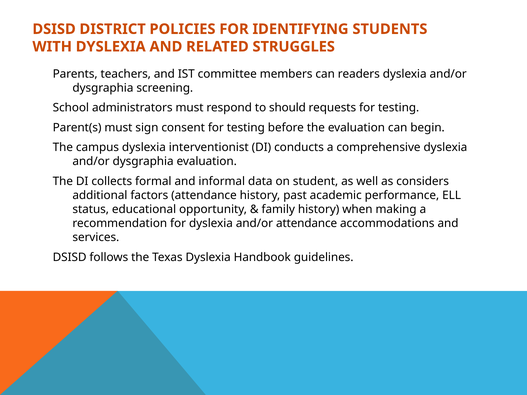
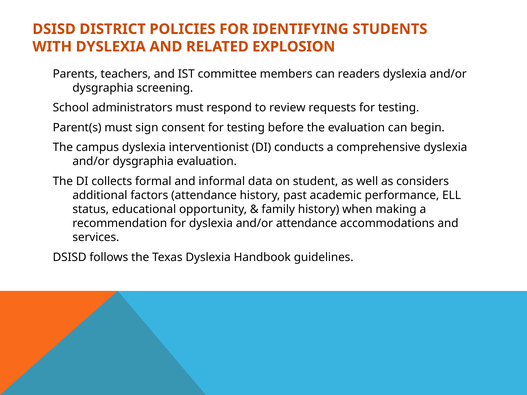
STRUGGLES: STRUGGLES -> EXPLOSION (294, 47)
should: should -> review (287, 108)
